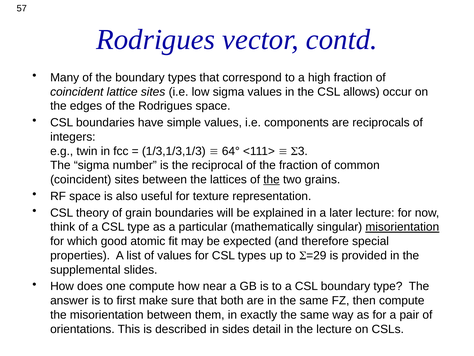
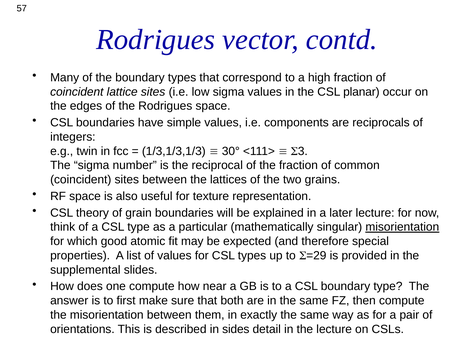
allows: allows -> planar (361, 92)
64°: 64° -> 30° (231, 151)
the underline: present -> none (272, 179)
